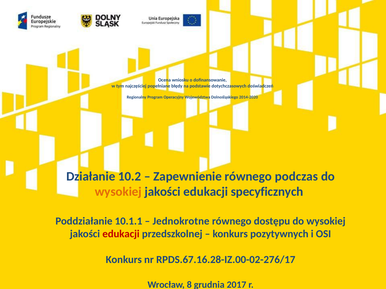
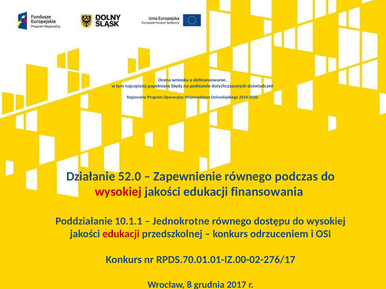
10.2: 10.2 -> 52.0 (130, 177)
wysokiej colour: orange -> red (118, 192)
specyficznych: specyficznych -> finansowania (267, 192)
pozytywnych: pozytywnych -> odrzuceniem (279, 234)
RPDS.67.16.28-IZ.00-02-276/17: RPDS.67.16.28-IZ.00-02-276/17 -> RPDS.70.01.01-IZ.00-02-276/17 (226, 260)
